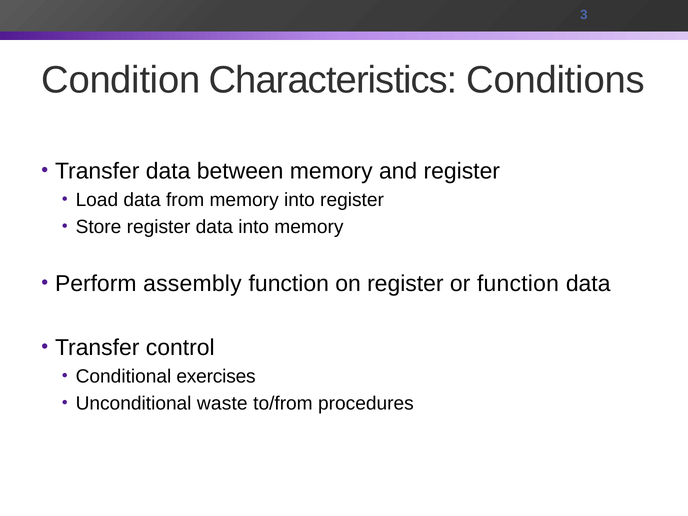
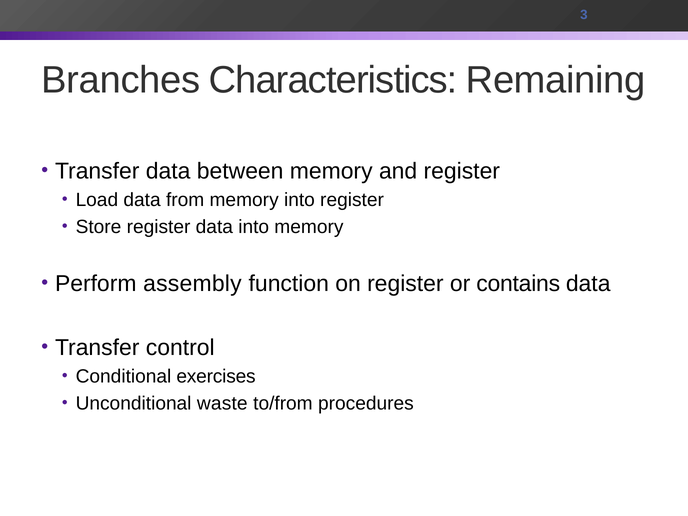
Condition: Condition -> Branches (121, 80)
Conditions: Conditions -> Remaining (556, 80)
or function: function -> contains (518, 284)
